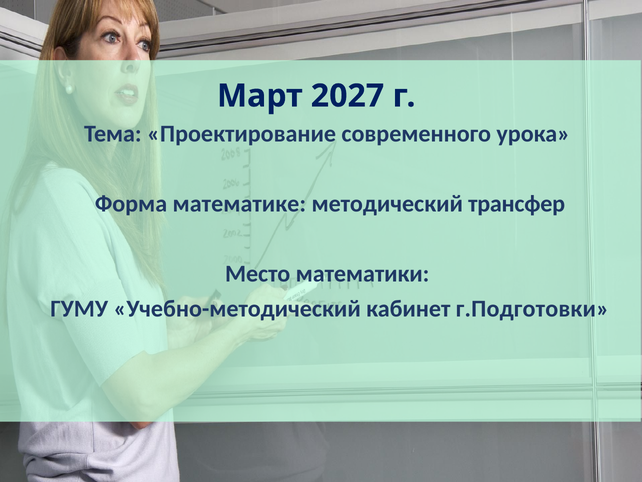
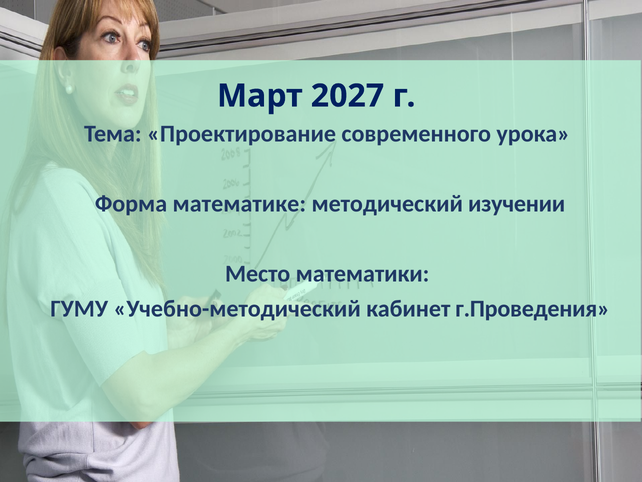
трансфер: трансфер -> изучении (517, 204)
г.Подготовки: г.Подготовки -> г.Проведения (533, 308)
